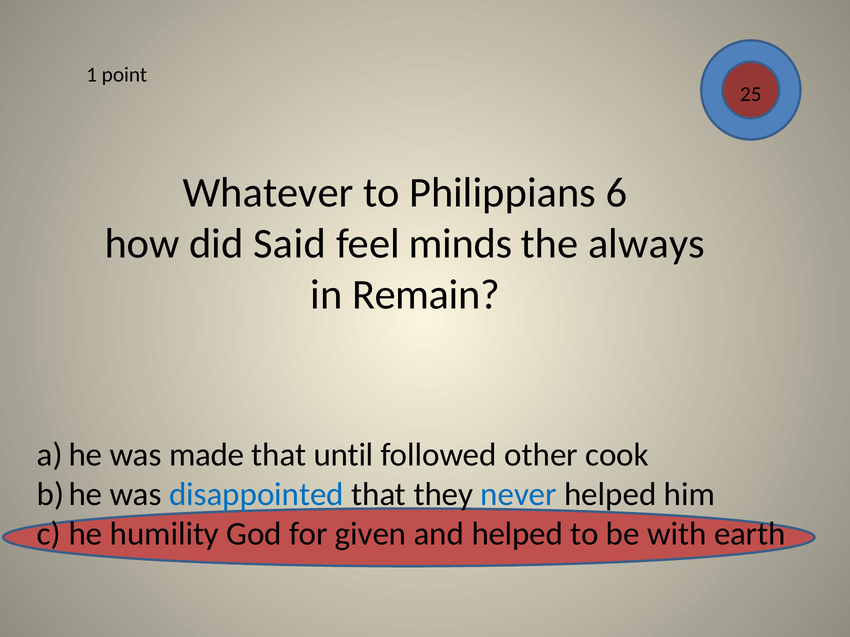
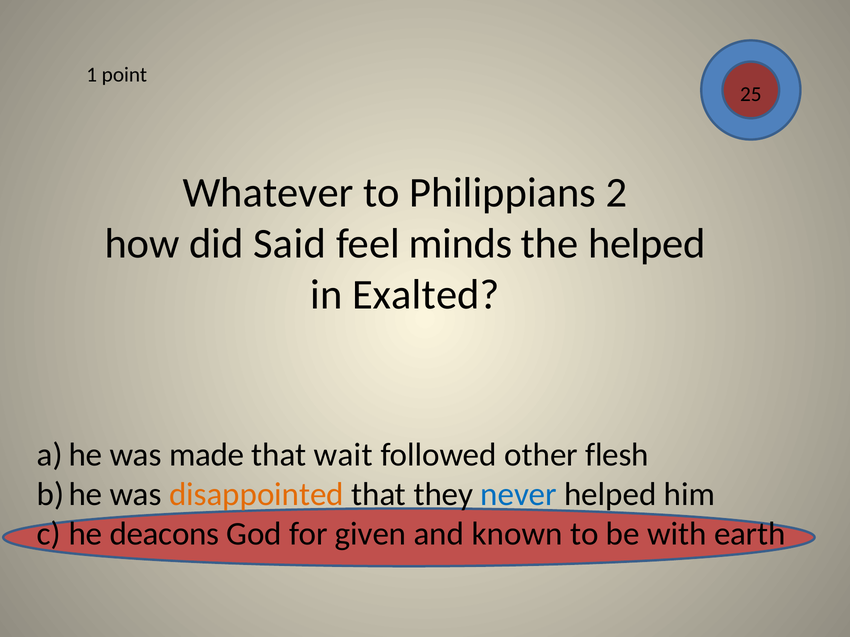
6: 6 -> 2 (616, 193)
the always: always -> helped (647, 244)
Remain: Remain -> Exalted (426, 295)
until: until -> wait (343, 455)
cook: cook -> flesh (617, 455)
disappointed colour: blue -> orange (256, 495)
humility: humility -> deacons (164, 534)
and helped: helped -> known (517, 534)
